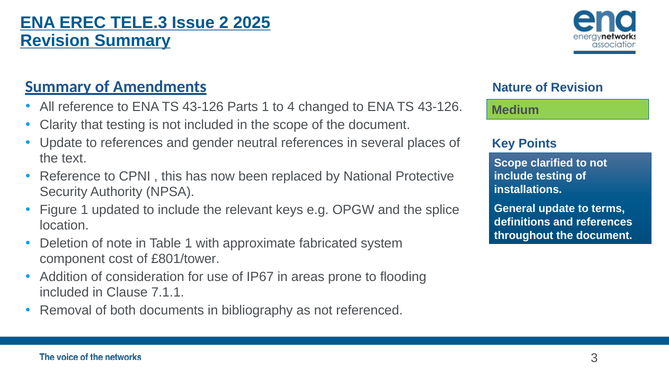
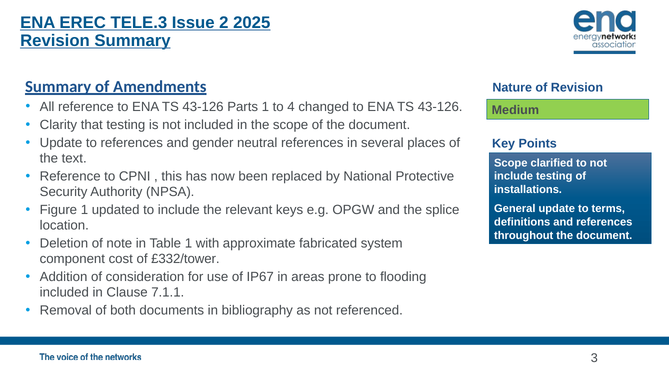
£801/tower: £801/tower -> £332/tower (185, 258)
